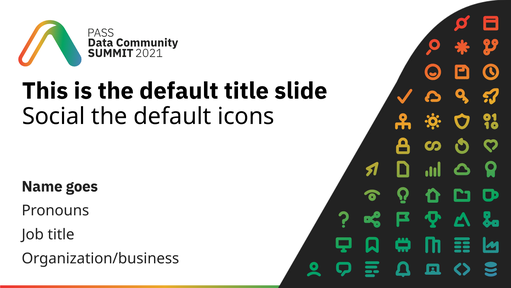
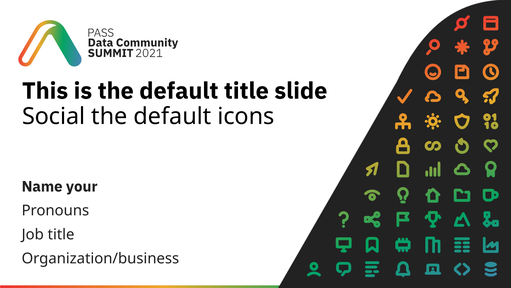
goes: goes -> your (82, 186)
